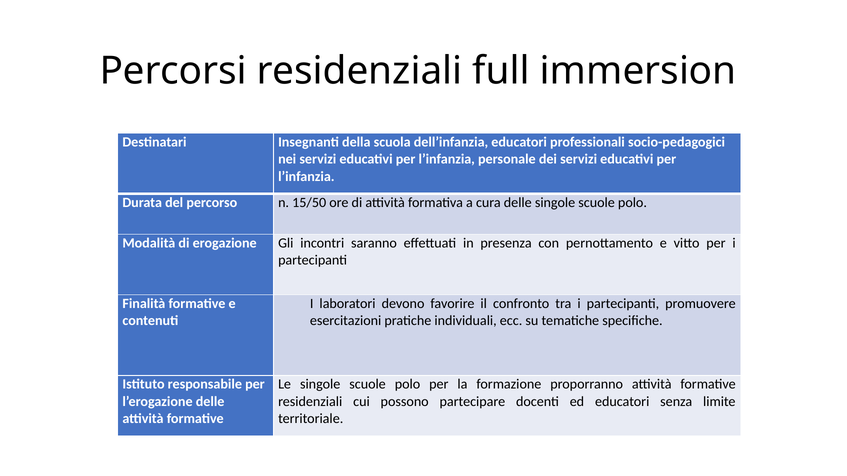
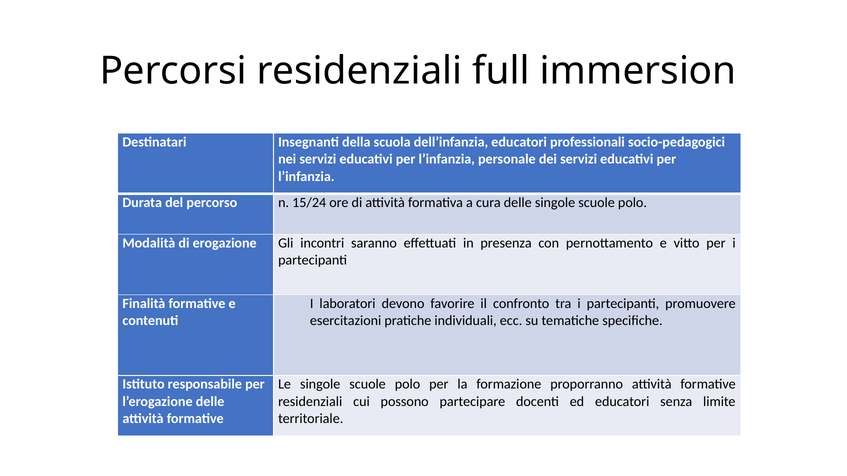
15/50: 15/50 -> 15/24 (309, 203)
